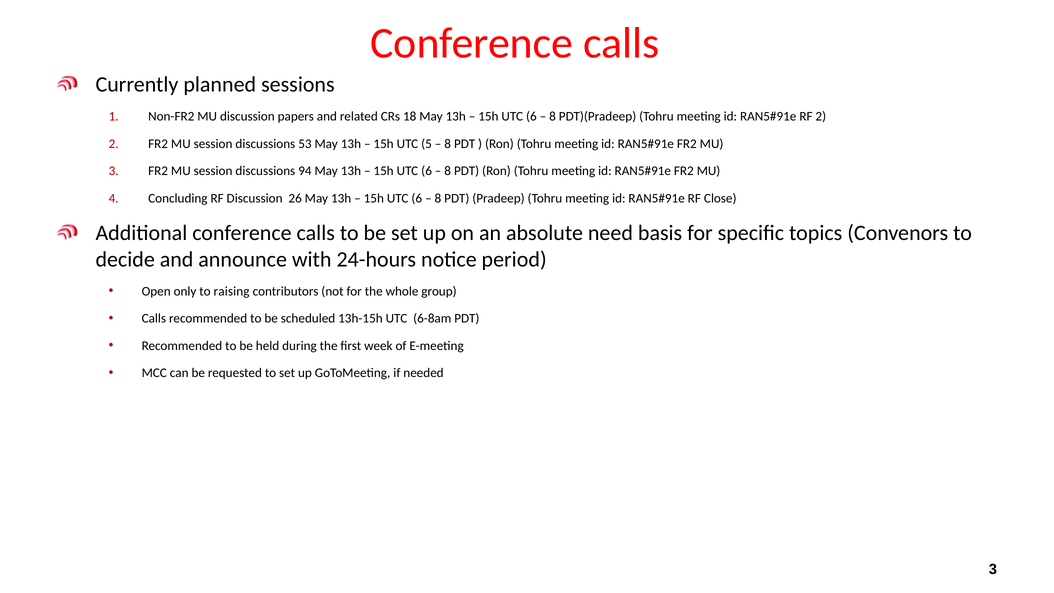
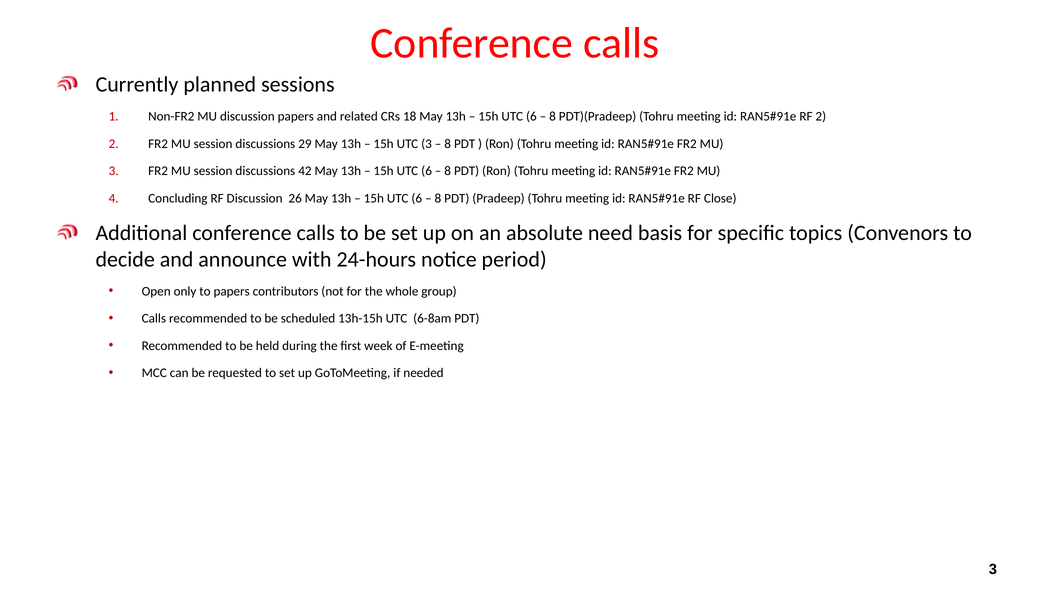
53: 53 -> 29 (305, 144)
UTC 5: 5 -> 3 (427, 144)
94: 94 -> 42 (305, 171)
to raising: raising -> papers (232, 291)
